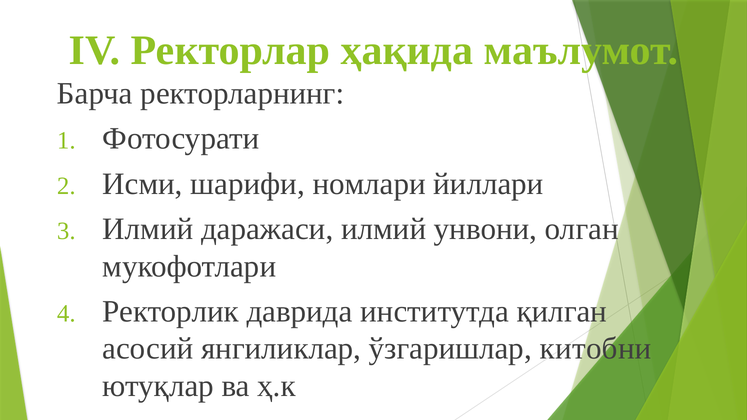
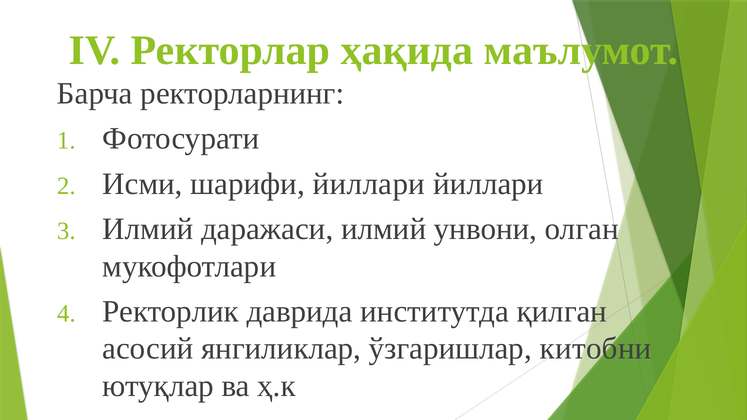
шарифи номлари: номлари -> йиллари (369, 184)
